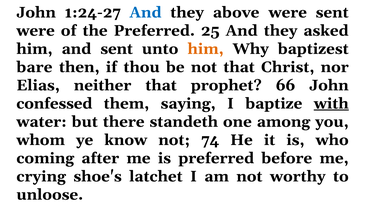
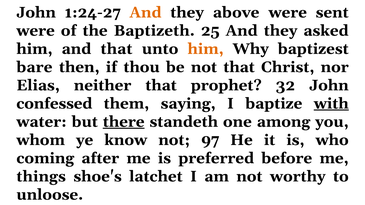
And colour: blue -> orange (146, 12)
the Preferred: Preferred -> Baptizeth (154, 31)
and sent: sent -> that (116, 49)
66: 66 -> 32 (285, 85)
there underline: none -> present (124, 122)
74: 74 -> 97 (210, 140)
crying: crying -> things (41, 177)
